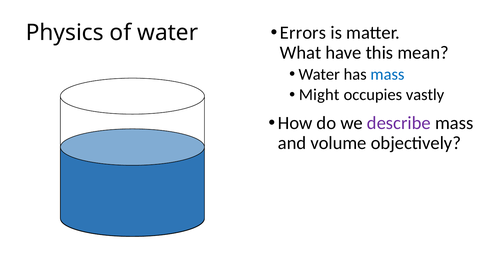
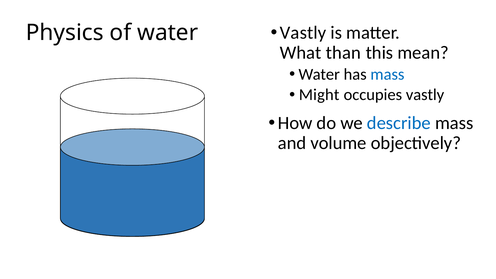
Errors: Errors -> Vastly (303, 33)
have: have -> than (343, 53)
describe colour: purple -> blue (399, 123)
